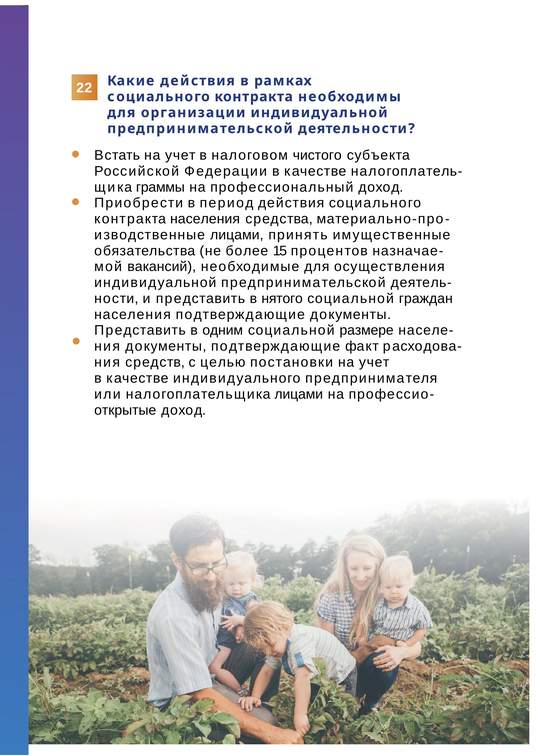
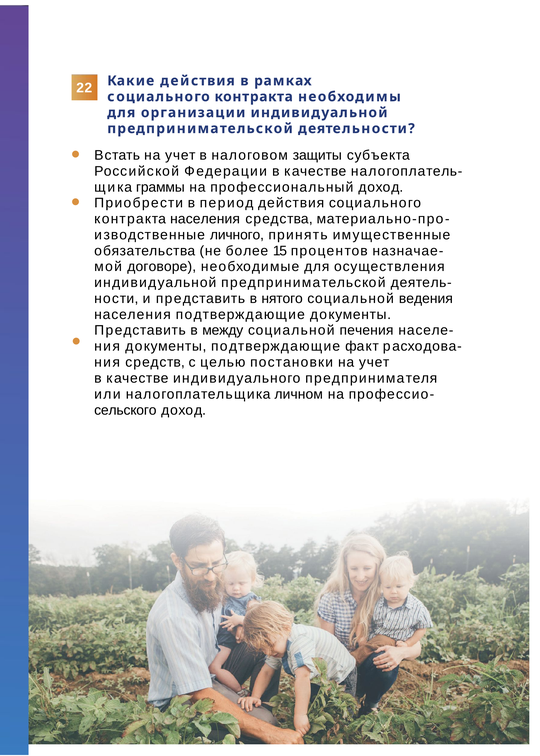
чистого: чистого -> защиты (317, 155)
изводственные лицами: лицами -> личного (237, 235)
вакансий: вакансий -> договоре (162, 267)
граждан: граждан -> ведения (426, 298)
одним: одним -> между (223, 330)
размере: размере -> печения (366, 330)
налогоплательщика лицами: лицами -> личном (299, 394)
открытые: открытые -> сельского (125, 410)
